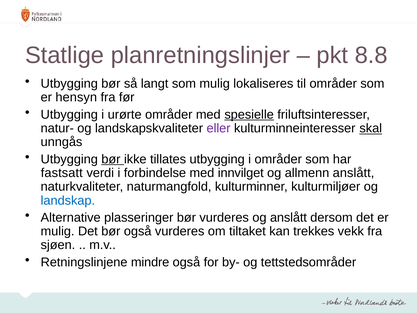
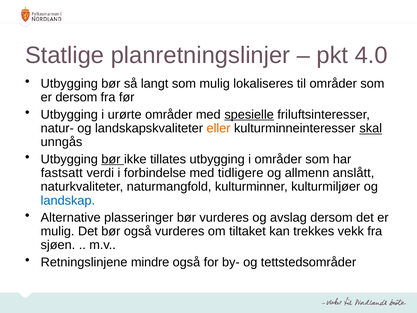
8.8: 8.8 -> 4.0 (371, 55)
er hensyn: hensyn -> dersom (76, 97)
eller colour: purple -> orange (219, 128)
innvilget: innvilget -> tidligere (241, 173)
og anslått: anslått -> avslag (288, 217)
